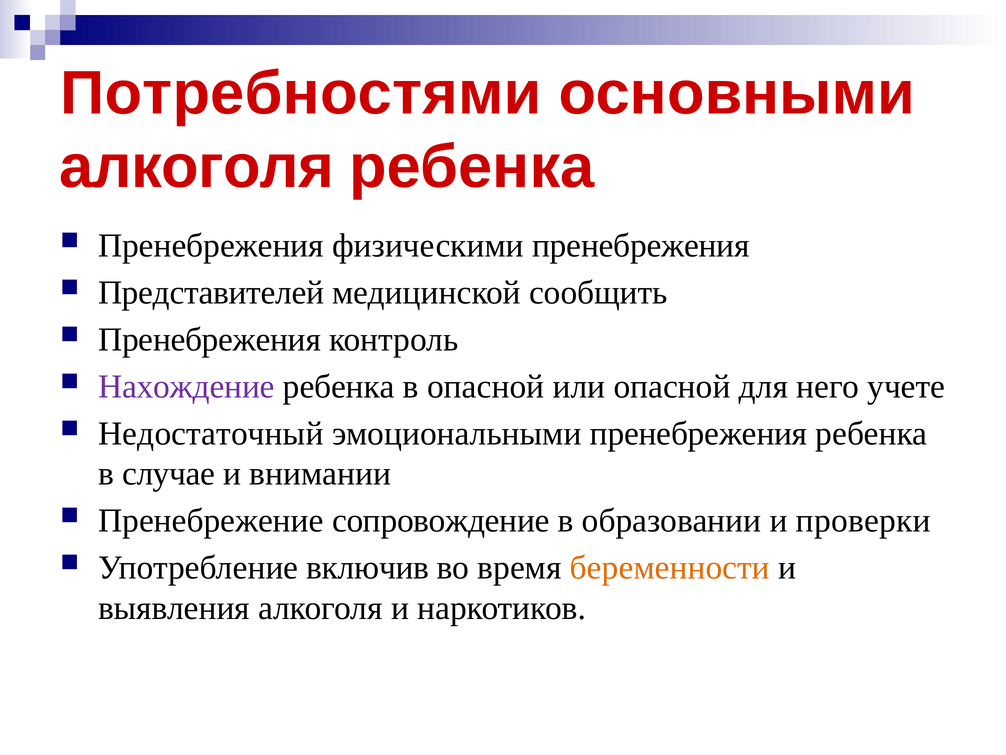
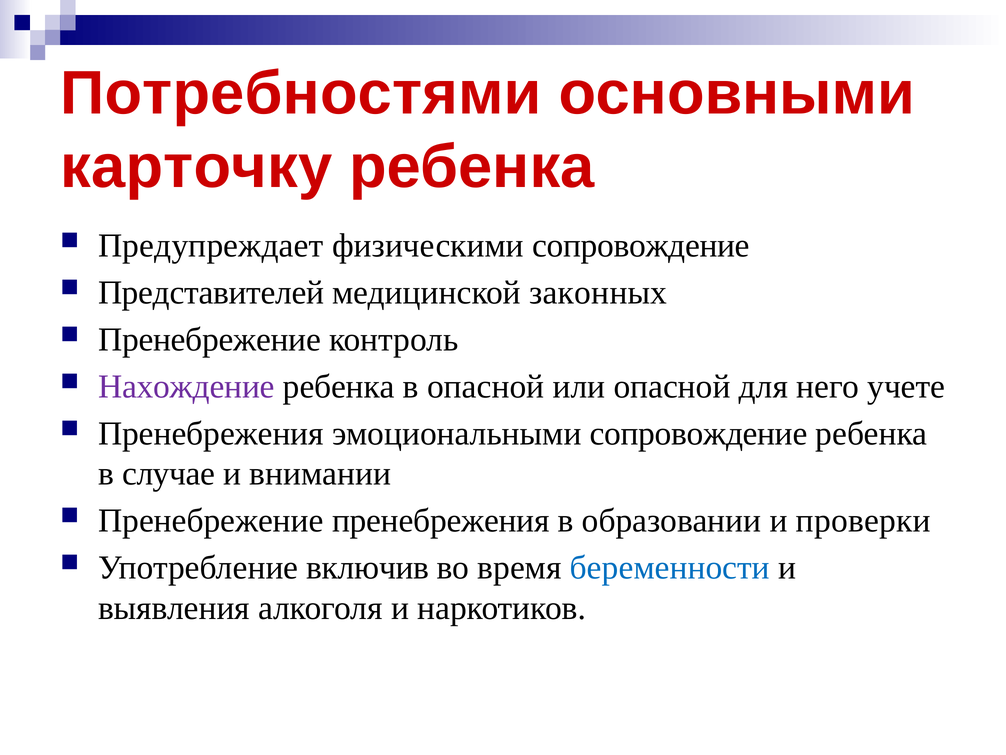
алкоголя: алкоголя -> карточку (196, 167)
Пренебрежения: Пренебрежения -> Предупреждает (211, 245)
физическими пренебрежения: пренебрежения -> сопровождение (641, 245)
сообщить: сообщить -> законных (598, 292)
Пренебрежения: Пренебрежения -> Пренебрежение (210, 339)
Недостаточный: Недостаточный -> Пренебрежения (211, 433)
эмоциональными пренебрежения: пренебрежения -> сопровождение (699, 433)
Пренебрежение сопровождение: сопровождение -> пренебрежения (441, 520)
беременности colour: orange -> blue (670, 567)
